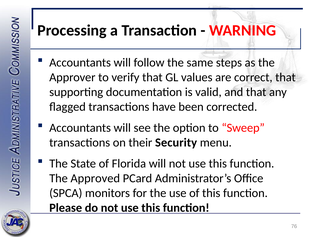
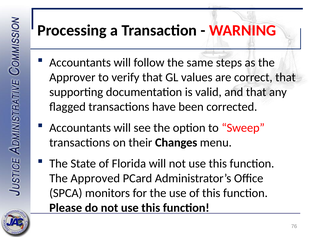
Security: Security -> Changes (176, 143)
